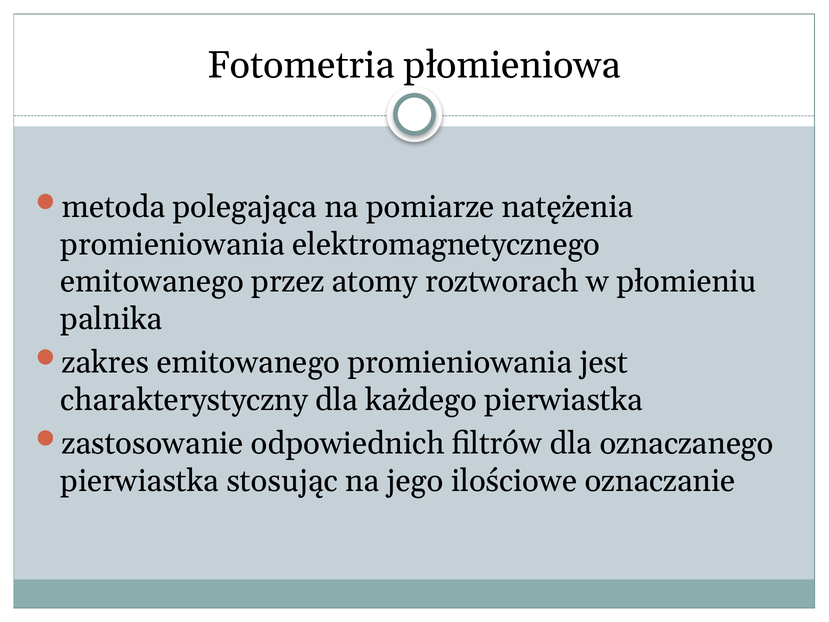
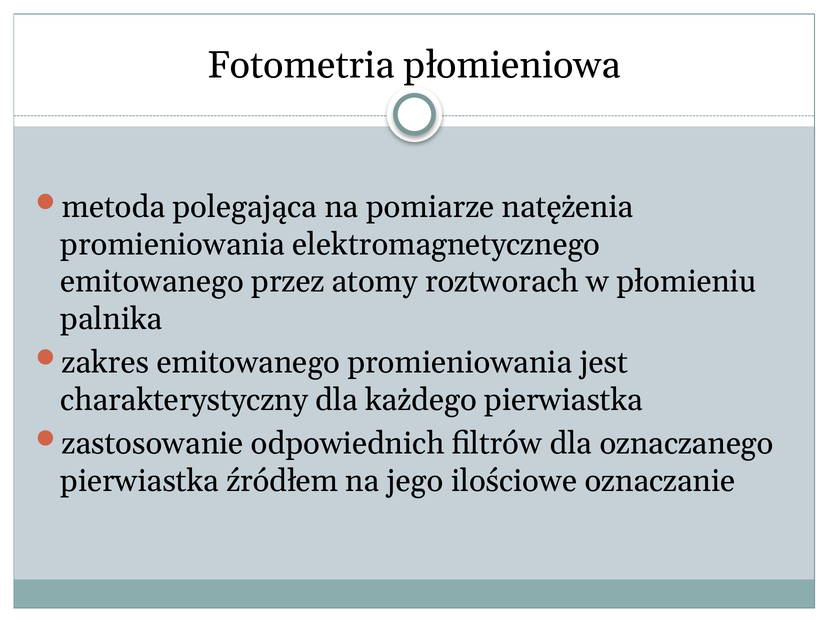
stosując: stosując -> źródłem (282, 481)
